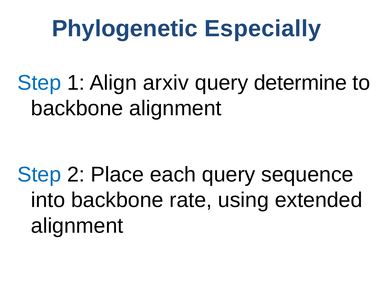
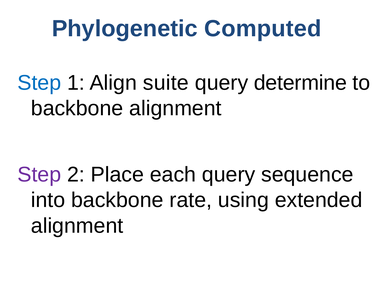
Especially: Especially -> Computed (263, 29)
arxiv: arxiv -> suite (166, 83)
Step colour: blue -> purple (39, 175)
